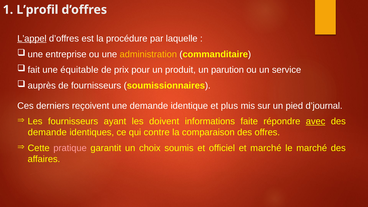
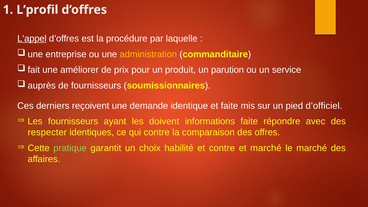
équitable: équitable -> améliorer (80, 70)
et plus: plus -> faite (229, 106)
d’journal: d’journal -> d’officiel (324, 106)
avec underline: present -> none (316, 121)
demande: demande -> respecter (47, 132)
pratique colour: pink -> light green (70, 148)
soumis: soumis -> habilité (179, 148)
et officiel: officiel -> contre (222, 148)
